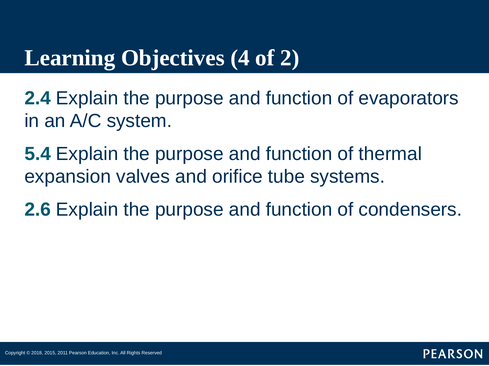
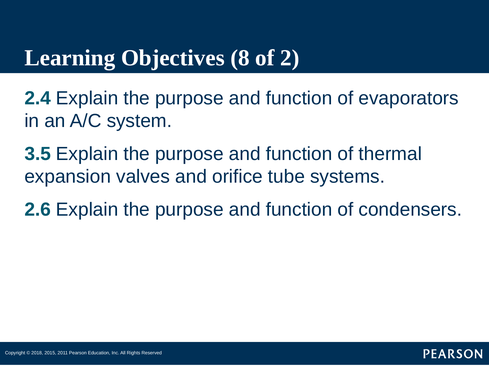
4: 4 -> 8 (240, 58)
5.4: 5.4 -> 3.5 (38, 154)
